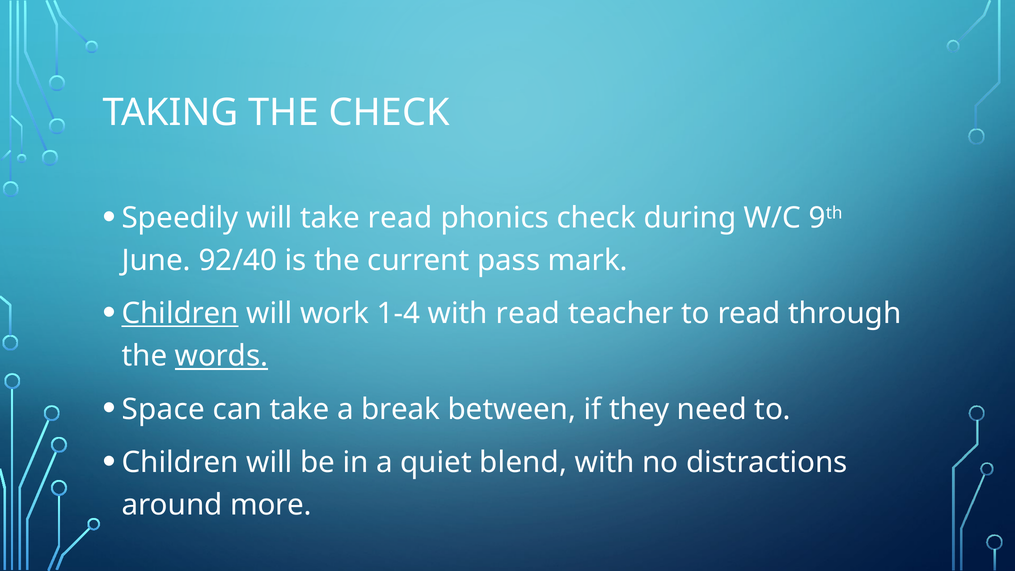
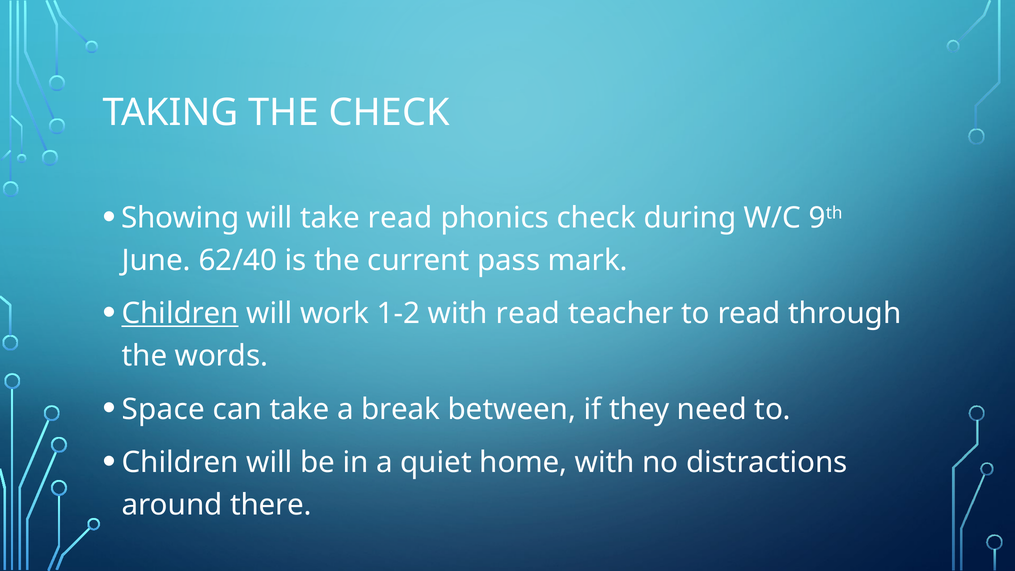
Speedily: Speedily -> Showing (180, 218)
92/40: 92/40 -> 62/40 (238, 260)
1-4: 1-4 -> 1-2 (399, 314)
words underline: present -> none (221, 356)
blend: blend -> home (523, 462)
more: more -> there (271, 505)
